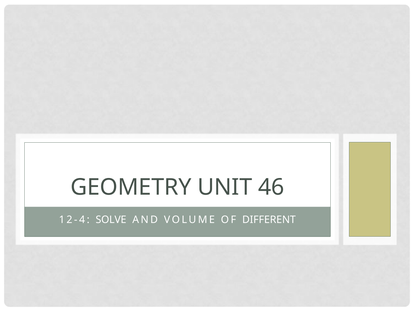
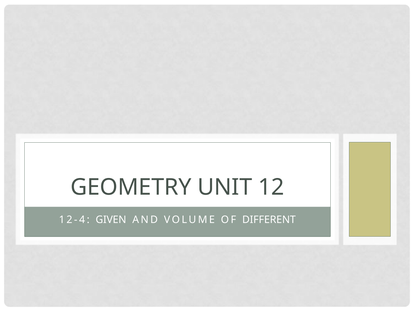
46: 46 -> 12 (271, 187)
SOLVE: SOLVE -> GIVEN (111, 219)
